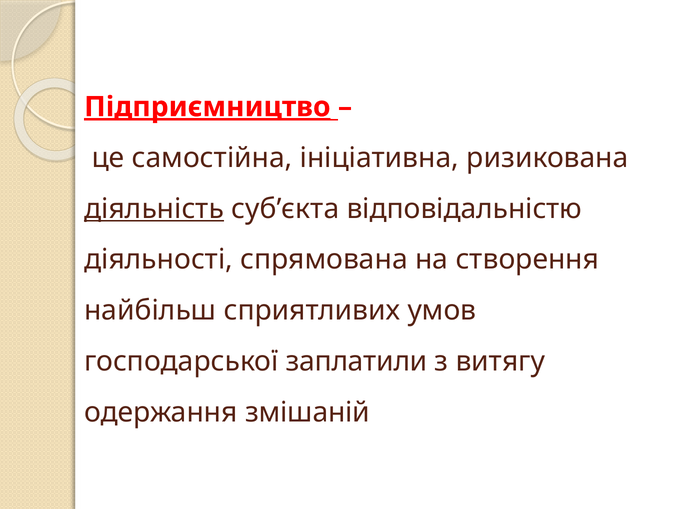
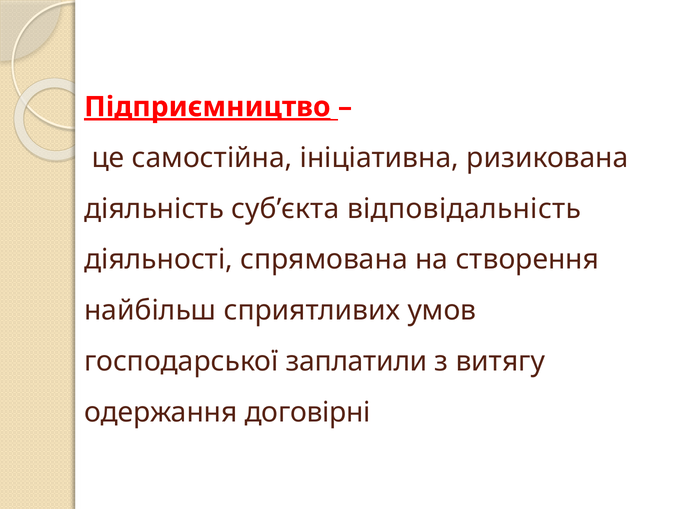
діяльність underline: present -> none (154, 209)
відповідальністю: відповідальністю -> відповідальність (464, 209)
змішаній: змішаній -> договірні (308, 413)
